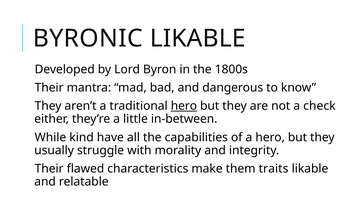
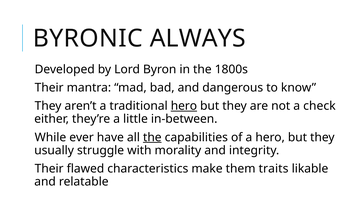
BYRONIC LIKABLE: LIKABLE -> ALWAYS (198, 38)
kind: kind -> ever (82, 137)
the underline: none -> present (152, 137)
